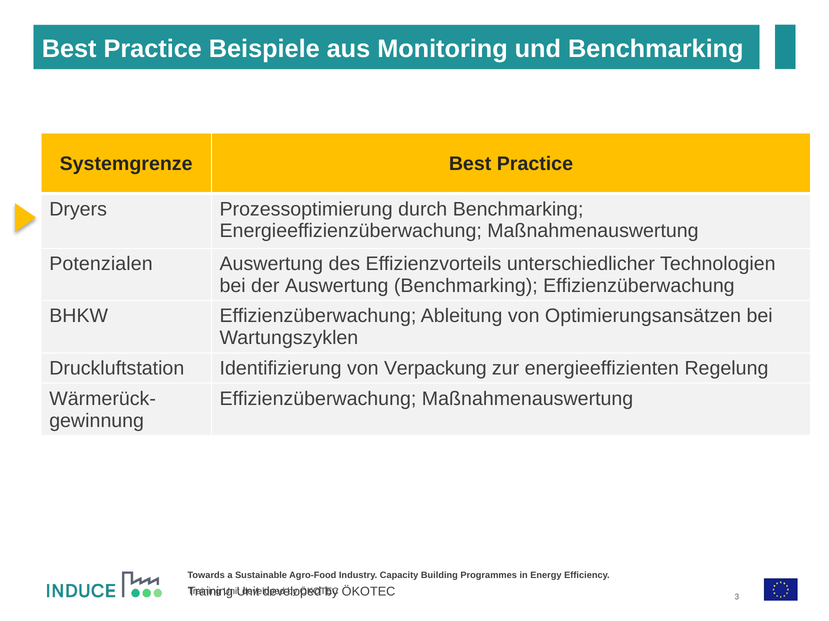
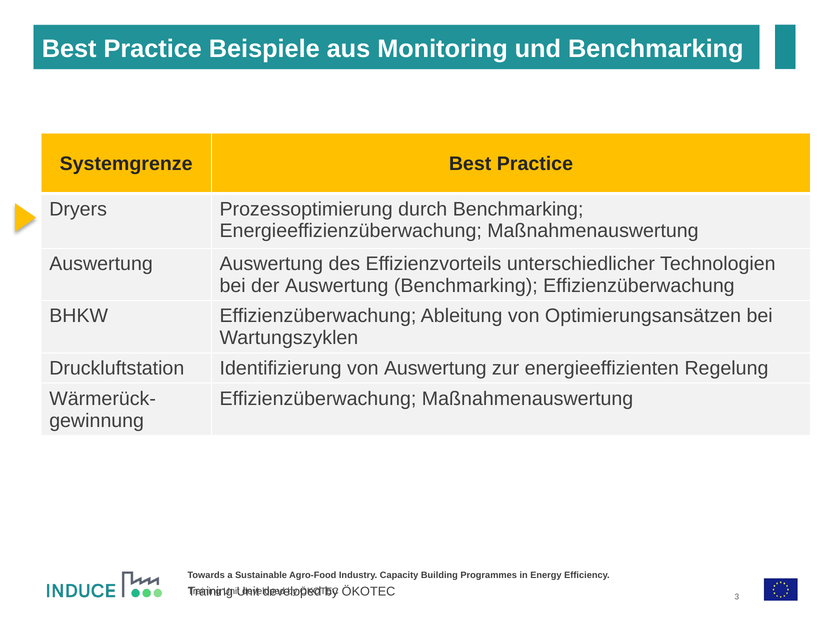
Potenzialen: Potenzialen -> Auswertung (101, 264)
von Verpackung: Verpackung -> Auswertung (435, 369)
